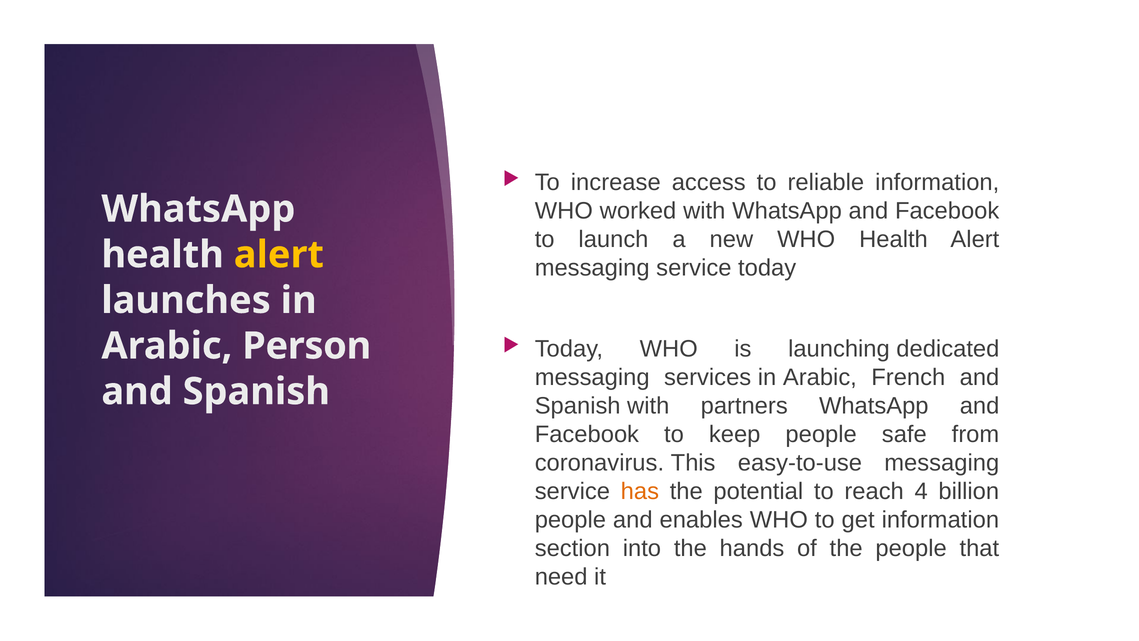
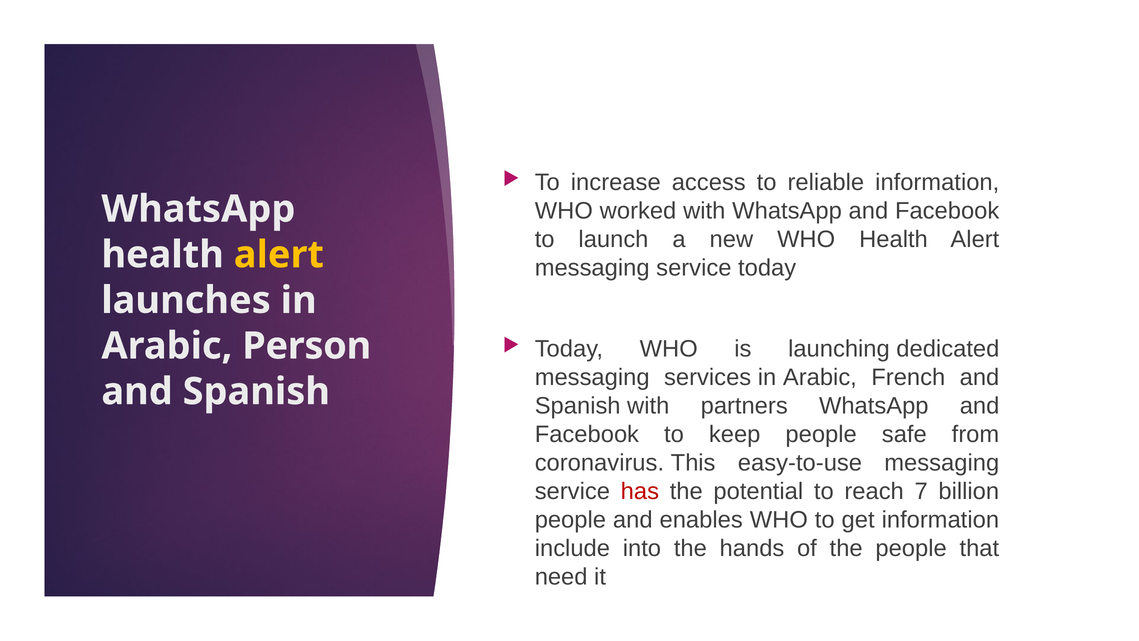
has colour: orange -> red (640, 491)
4: 4 -> 7 (921, 491)
section: section -> include (572, 548)
